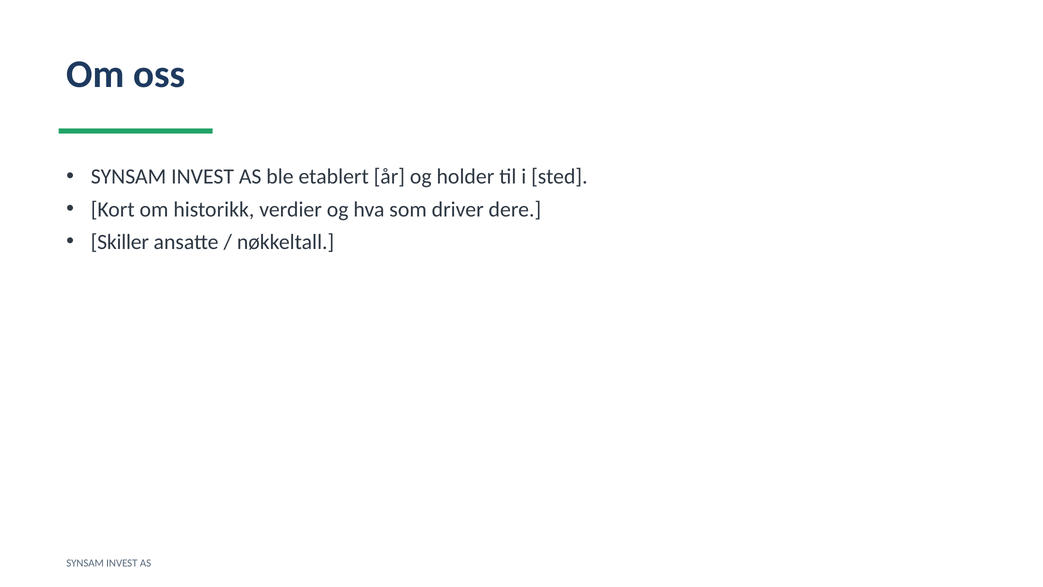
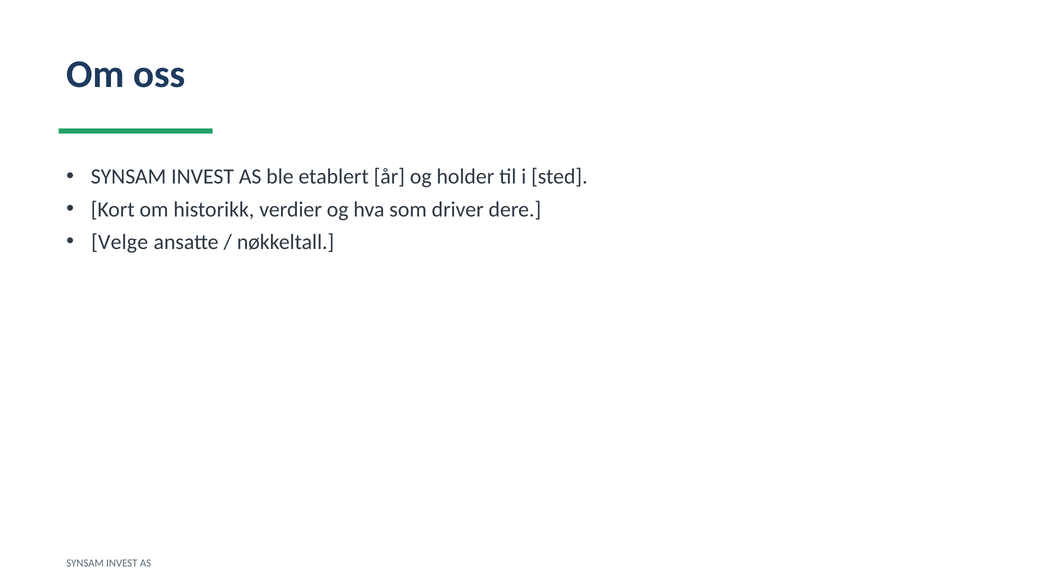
Skiller: Skiller -> Velge (120, 242)
